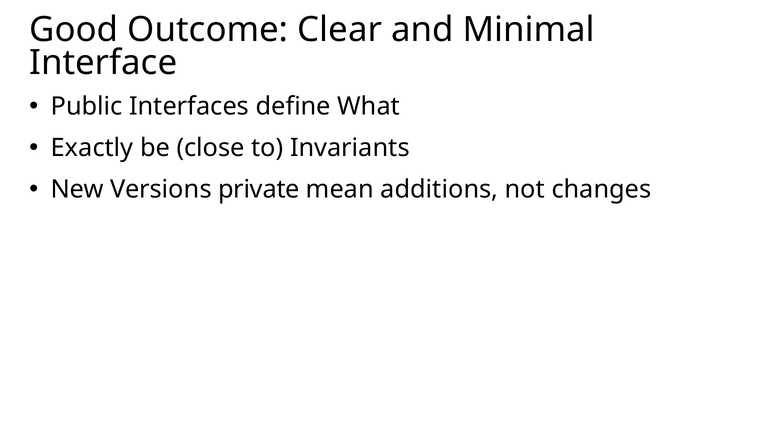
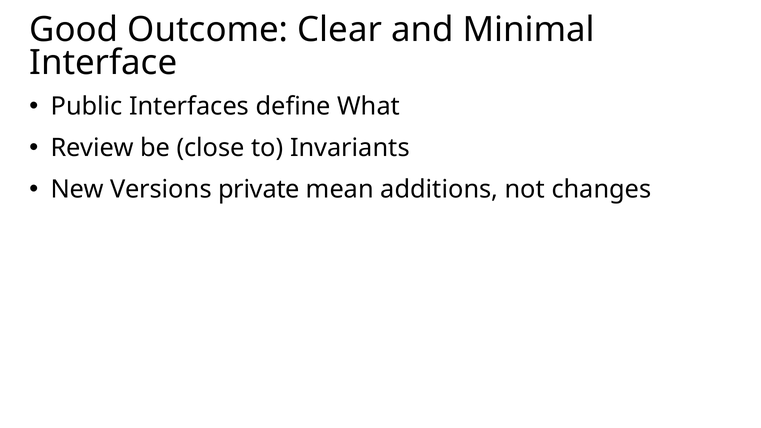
Exactly: Exactly -> Review (92, 148)
